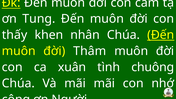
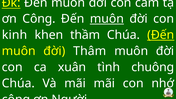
ơn Tung: Tung -> Công (39, 19)
muôn underline: none -> present (107, 19)
thấy: thấy -> kinh (15, 35)
nhân: nhân -> thầm (85, 35)
